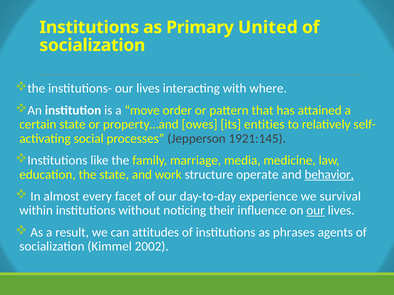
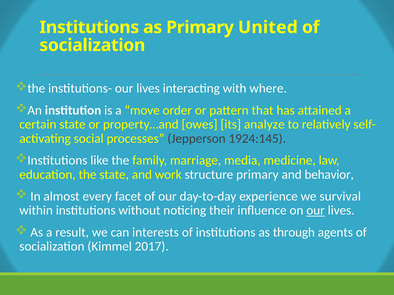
entities: entities -> analyze (264, 125)
1921:145: 1921:145 -> 1924:145 (257, 139)
structure operate: operate -> primary (257, 175)
behavior underline: present -> none (329, 175)
attitudes: attitudes -> interests (156, 233)
phrases: phrases -> through (294, 233)
2002: 2002 -> 2017 (152, 247)
